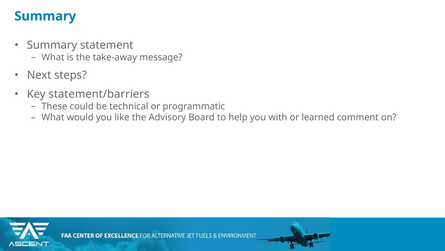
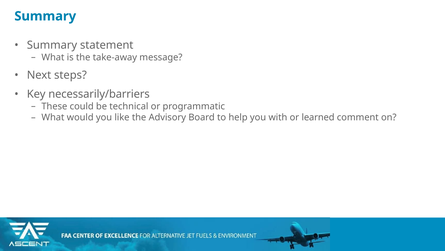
statement/barriers: statement/barriers -> necessarily/barriers (99, 94)
